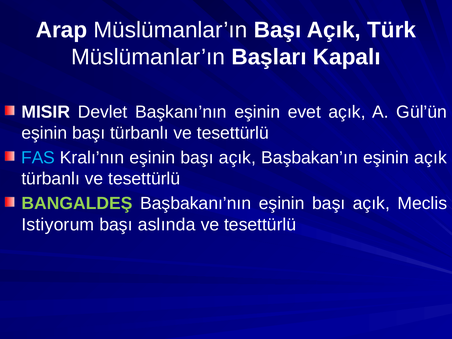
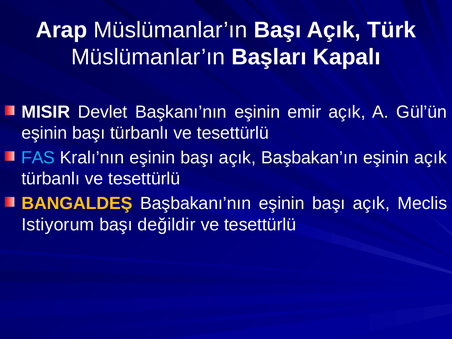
evet: evet -> emir (304, 112)
BANGALDEŞ colour: light green -> yellow (77, 203)
aslında: aslında -> değildir (167, 225)
